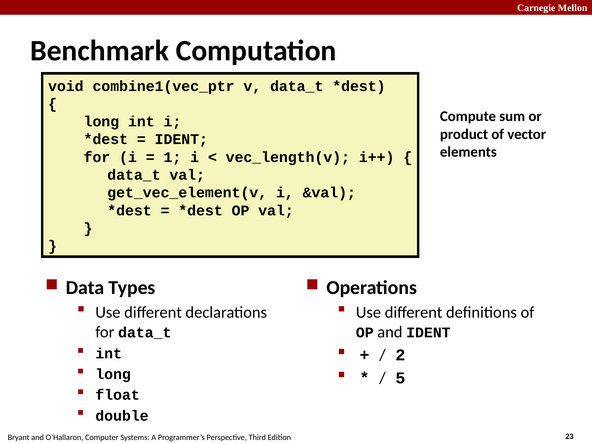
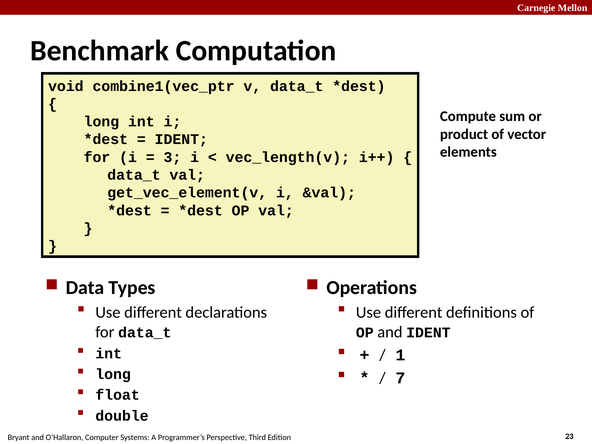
1: 1 -> 3 (172, 157)
2: 2 -> 1 (400, 355)
5: 5 -> 7 (400, 378)
